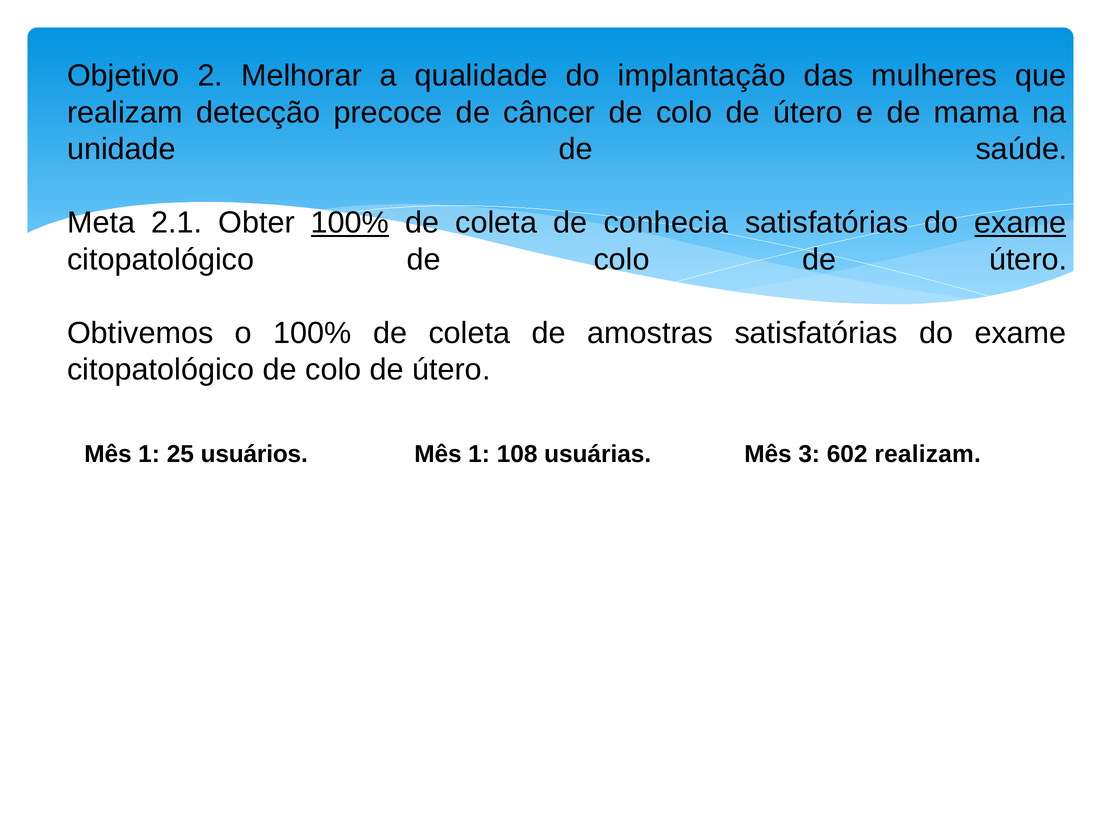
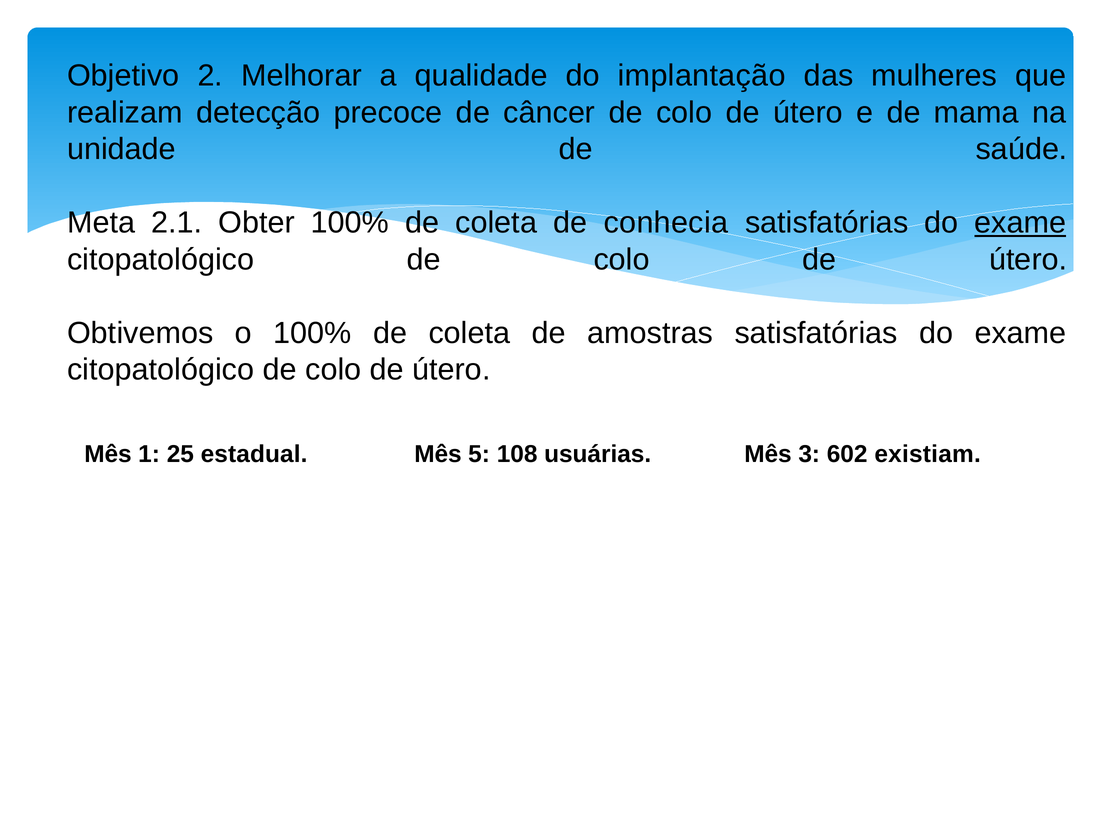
100% underline: present -> none (350, 223)
usuários: usuários -> estadual (254, 454)
1: 1 -> 5 (479, 454)
602 realizam: realizam -> existiam (928, 454)
